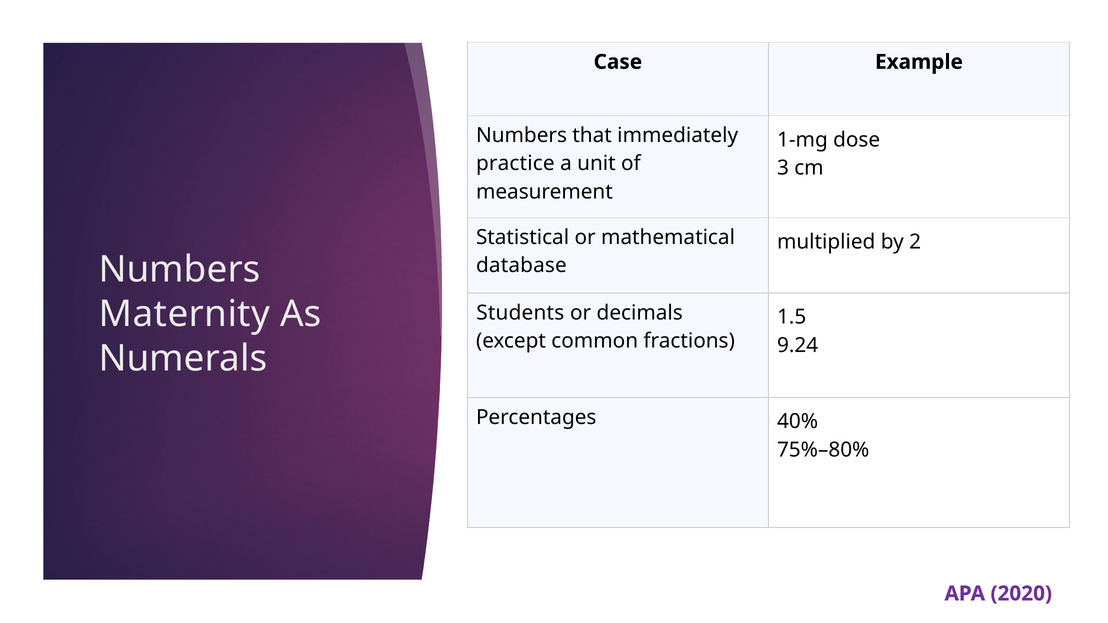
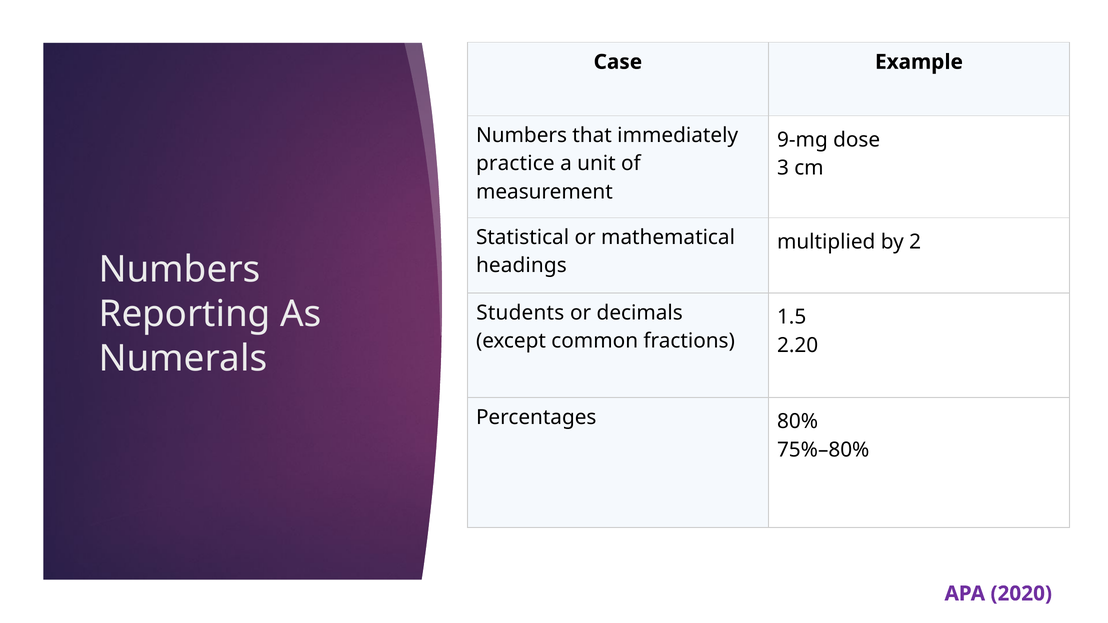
1-mg: 1-mg -> 9-mg (802, 140)
database: database -> headings (521, 266)
Maternity: Maternity -> Reporting (185, 314)
9.24: 9.24 -> 2.20 (798, 345)
40%: 40% -> 80% (798, 422)
